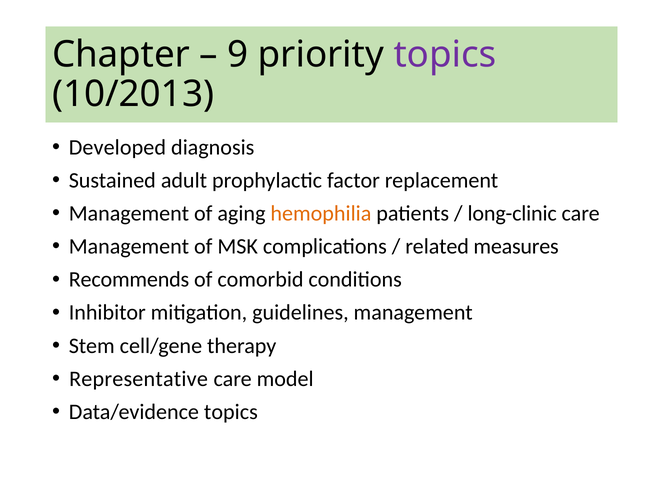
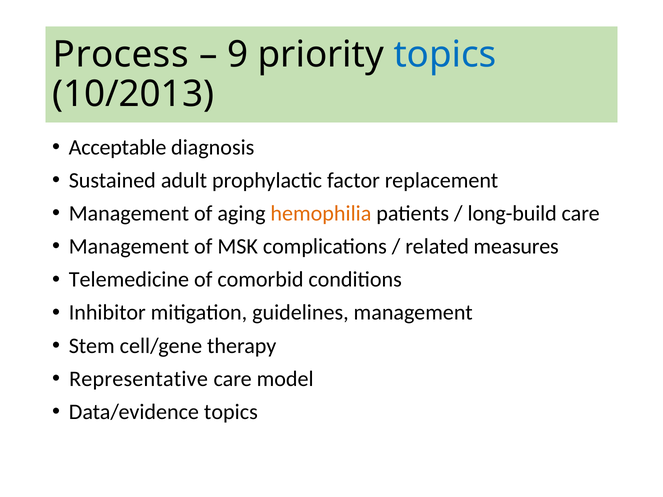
Chapter: Chapter -> Process (121, 54)
topics colour: purple -> blue (445, 54)
Developed: Developed -> Acceptable (118, 147)
long-clinic: long-clinic -> long-build (512, 214)
Recommends: Recommends -> Telemedicine (129, 280)
